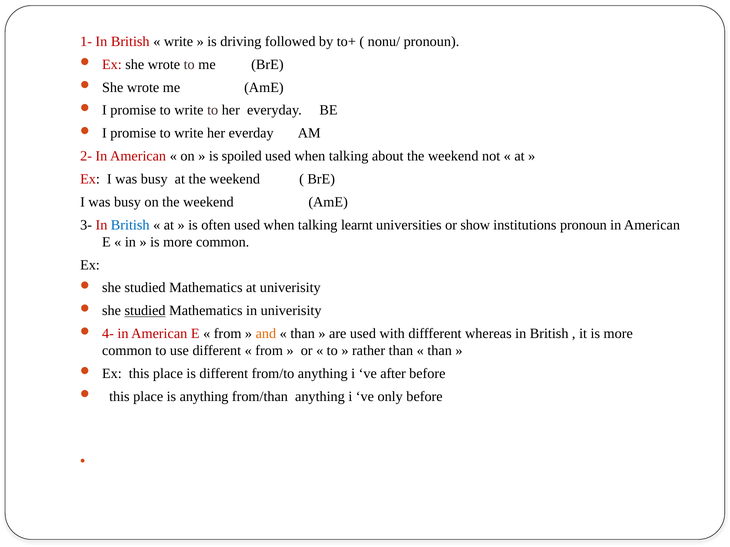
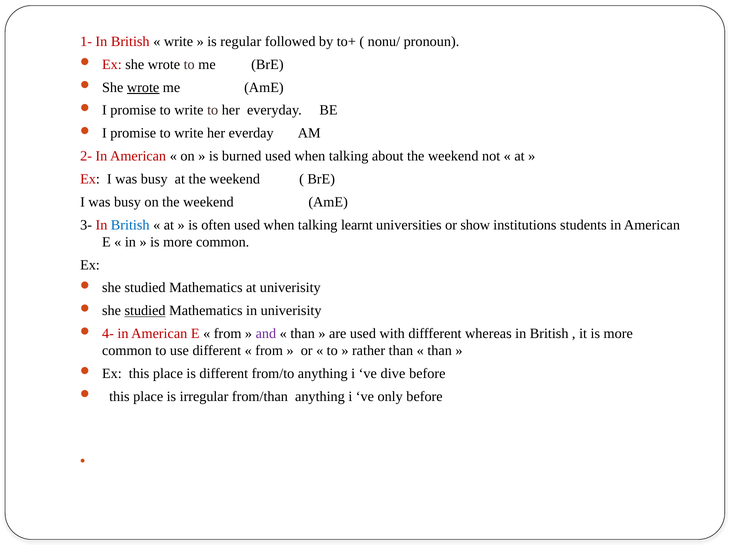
driving: driving -> regular (241, 42)
wrote underline: none -> present (143, 87)
spoiled: spoiled -> burned (242, 156)
institutions pronoun: pronoun -> students (583, 225)
and colour: orange -> purple (266, 334)
after: after -> dive (393, 374)
is anything: anything -> irregular (204, 397)
